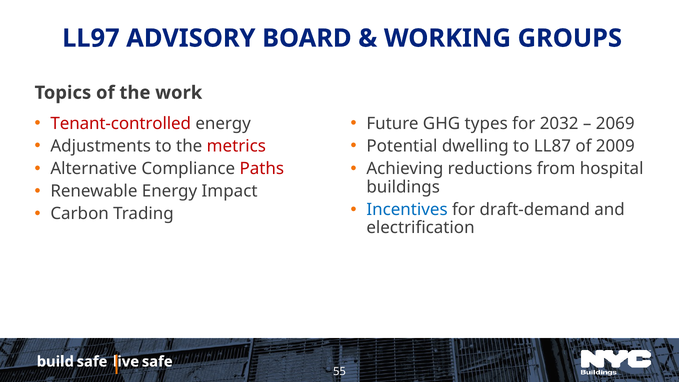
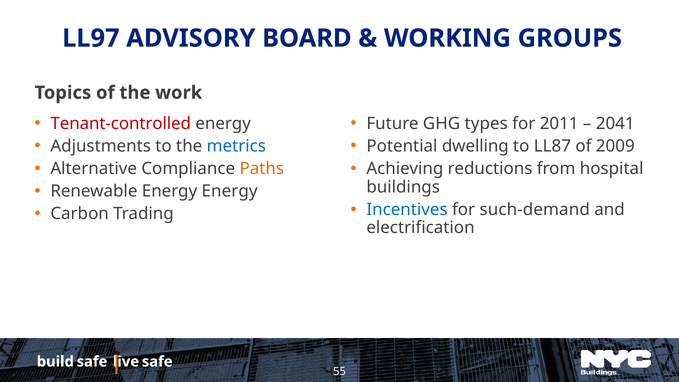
2032: 2032 -> 2011 (559, 123)
2069: 2069 -> 2041 (615, 123)
metrics colour: red -> blue (236, 146)
Paths colour: red -> orange (262, 169)
Energy Impact: Impact -> Energy (230, 191)
draft-demand: draft-demand -> such-demand (535, 210)
